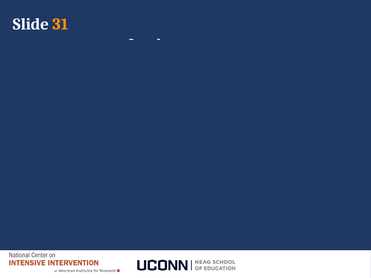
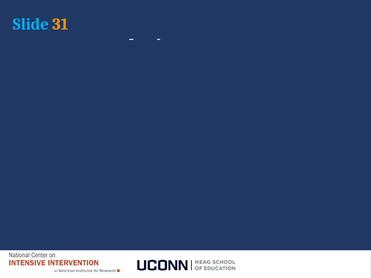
Slide colour: white -> light blue (31, 24)
